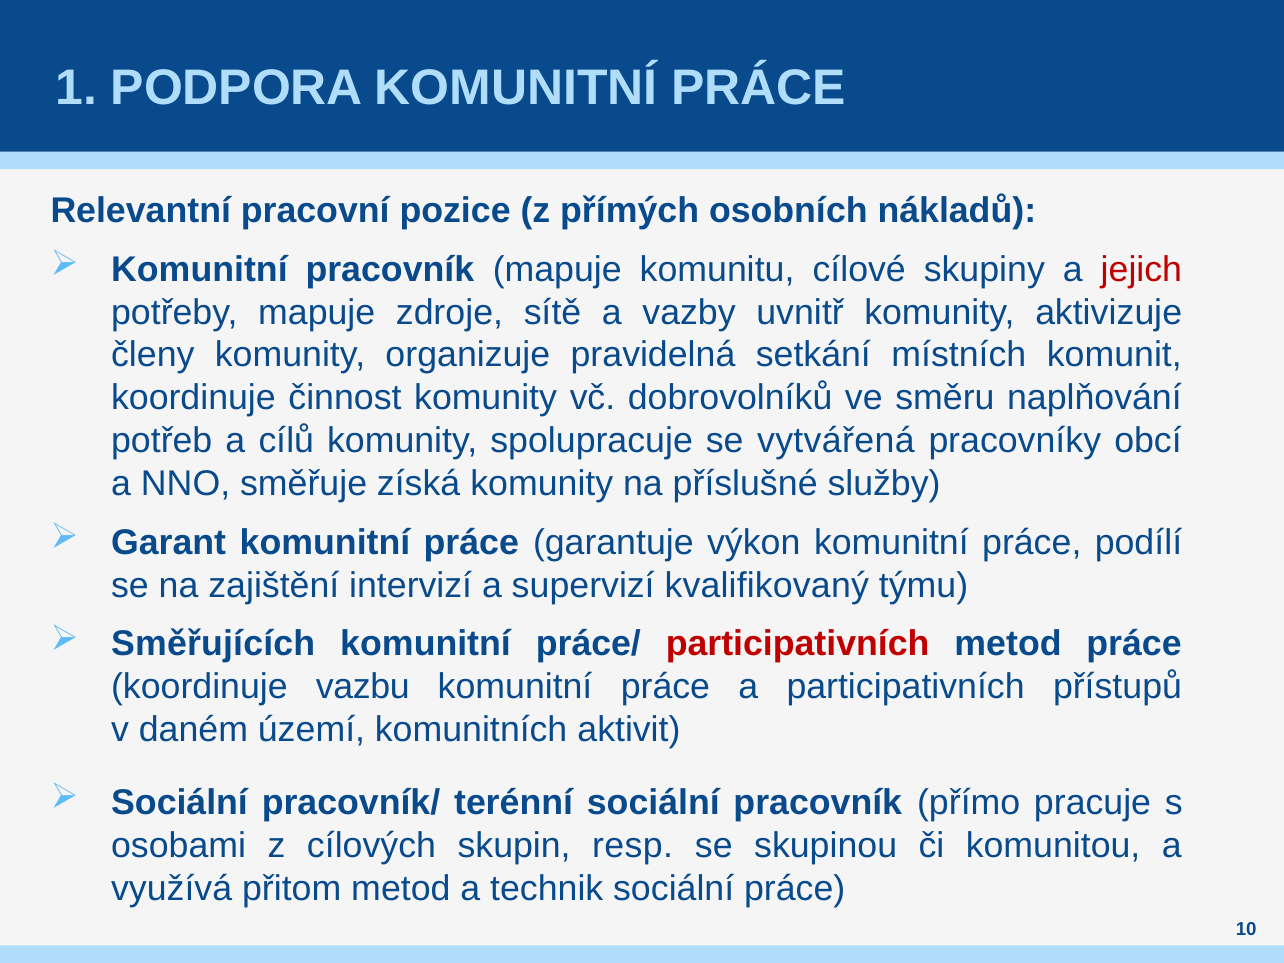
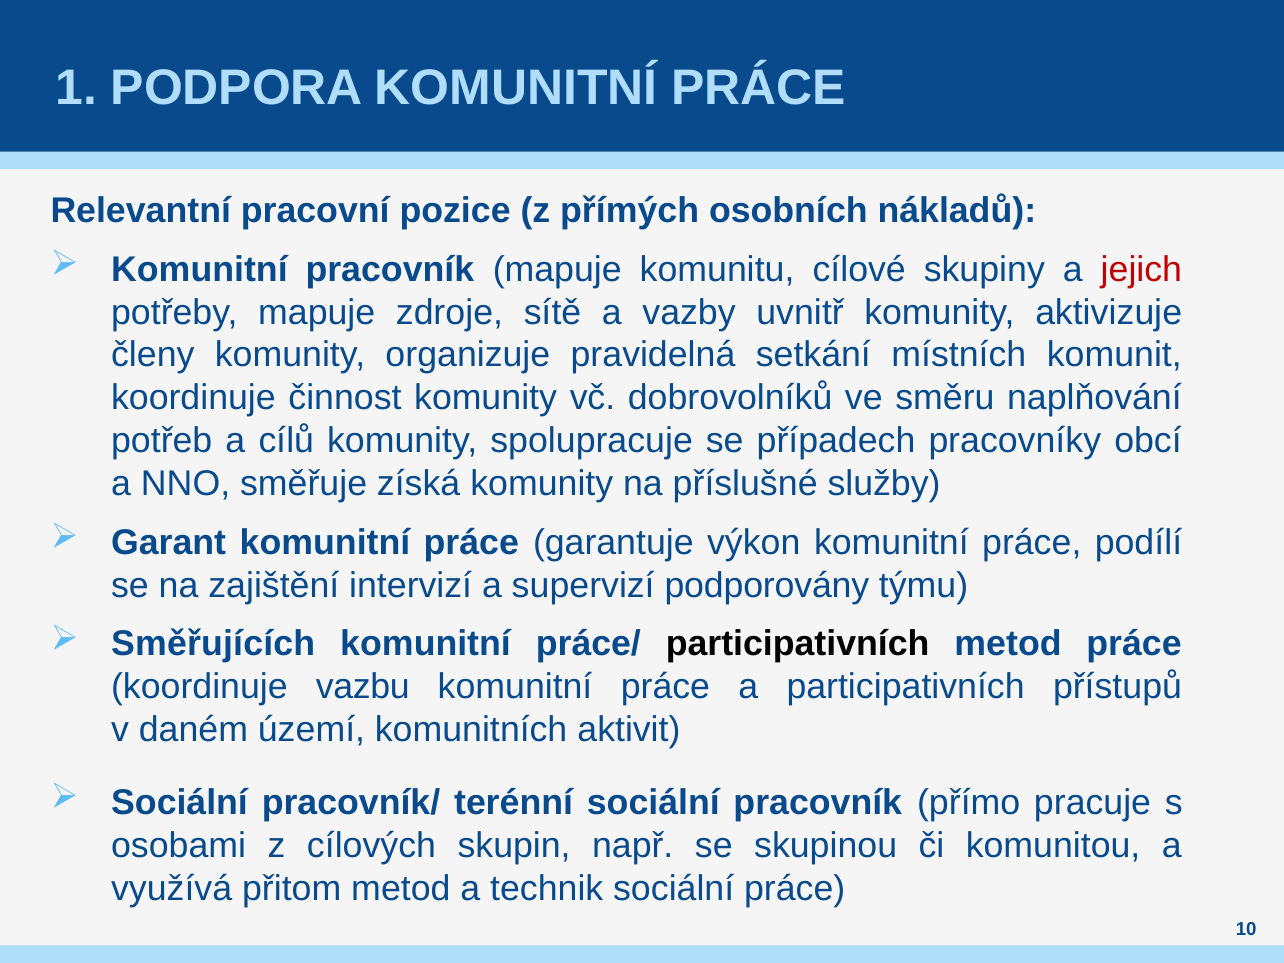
vytvářená: vytvářená -> případech (836, 441)
kvalifikovaný: kvalifikovaný -> podporovány (767, 585)
participativních colour: red -> black (798, 644)
resp: resp -> např (633, 846)
